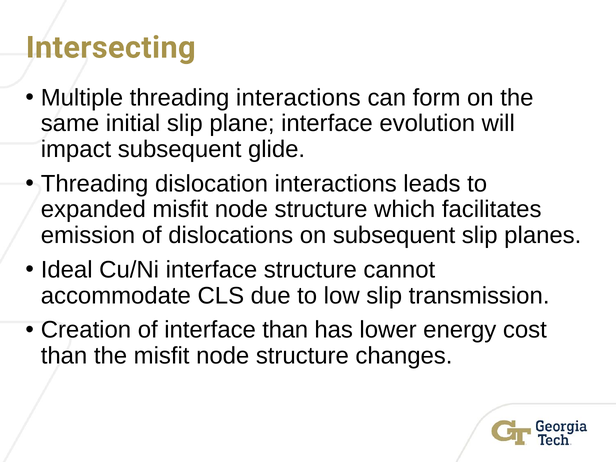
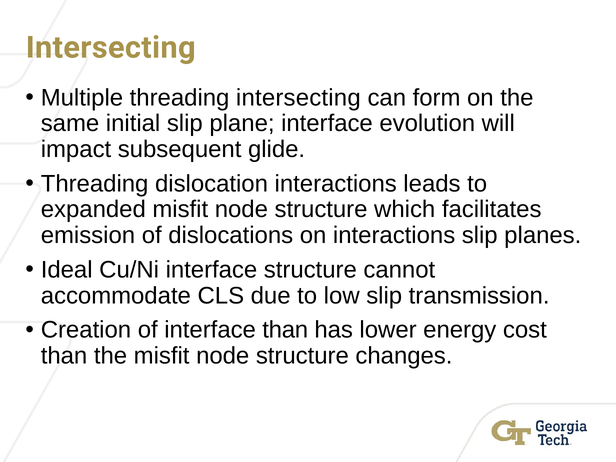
threading interactions: interactions -> intersecting (298, 98)
on subsequent: subsequent -> interactions (394, 235)
